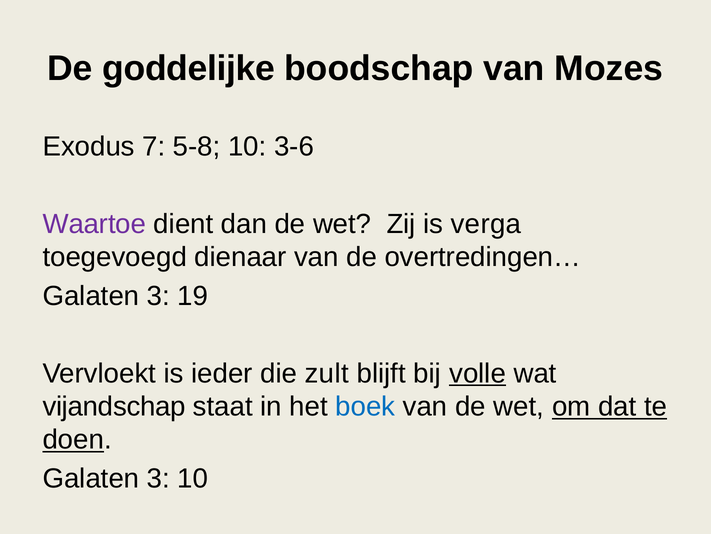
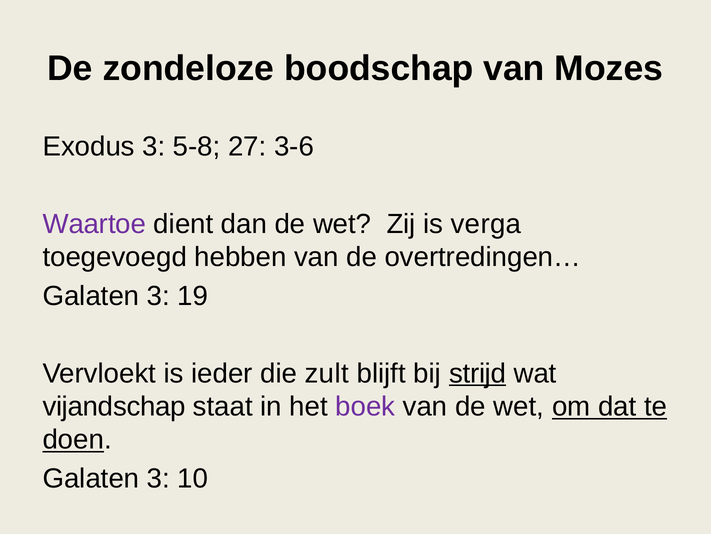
goddelijke: goddelijke -> zondeloze (188, 68)
Exodus 7: 7 -> 3 (154, 146)
5-8 10: 10 -> 27 (247, 146)
dienaar: dienaar -> hebben (240, 257)
volle: volle -> strijd (478, 373)
boek colour: blue -> purple (365, 406)
